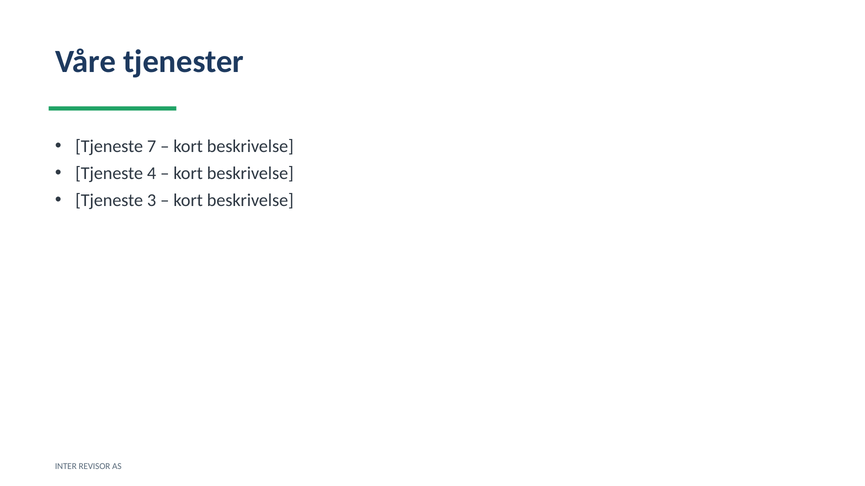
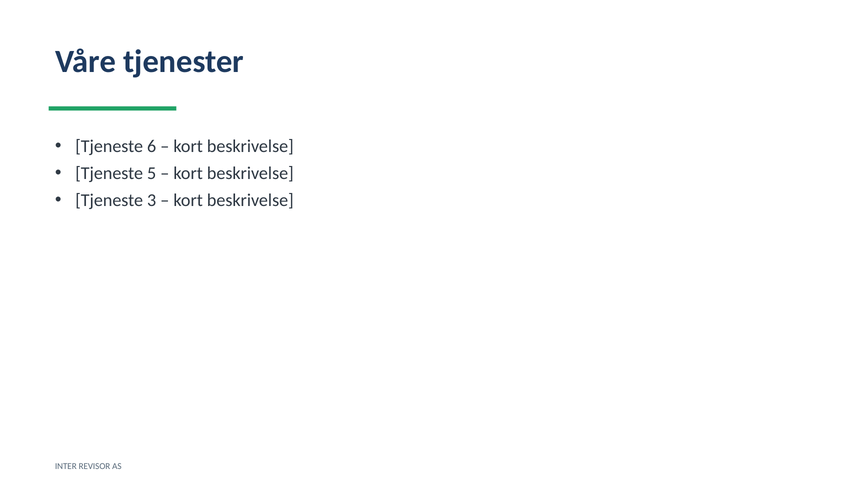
7: 7 -> 6 (152, 147)
4: 4 -> 5 (152, 174)
